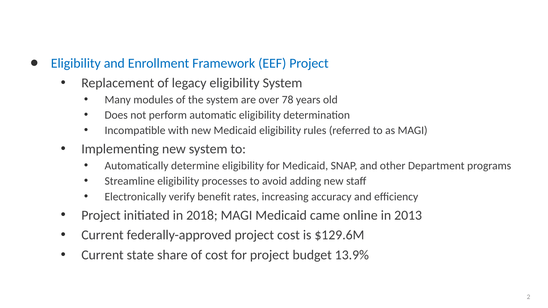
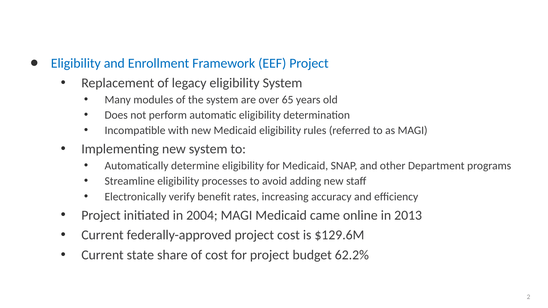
78: 78 -> 65 (288, 100)
2018: 2018 -> 2004 (202, 215)
13.9%: 13.9% -> 62.2% (352, 255)
